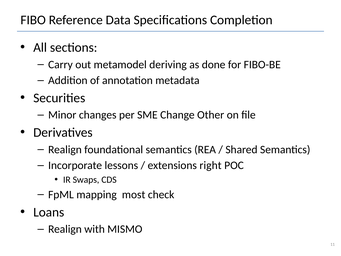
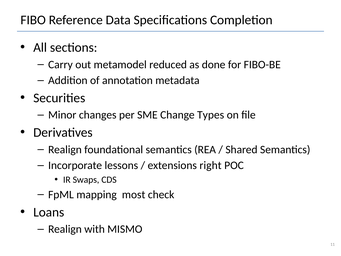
deriving: deriving -> reduced (168, 64)
Other: Other -> Types (211, 115)
